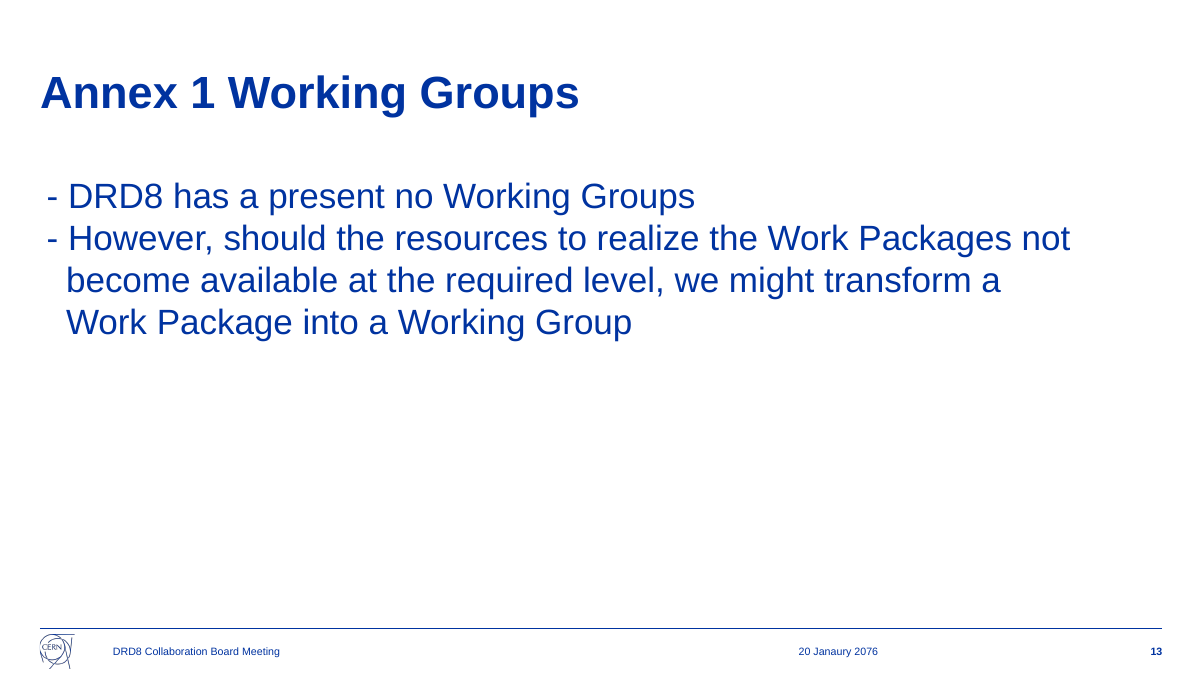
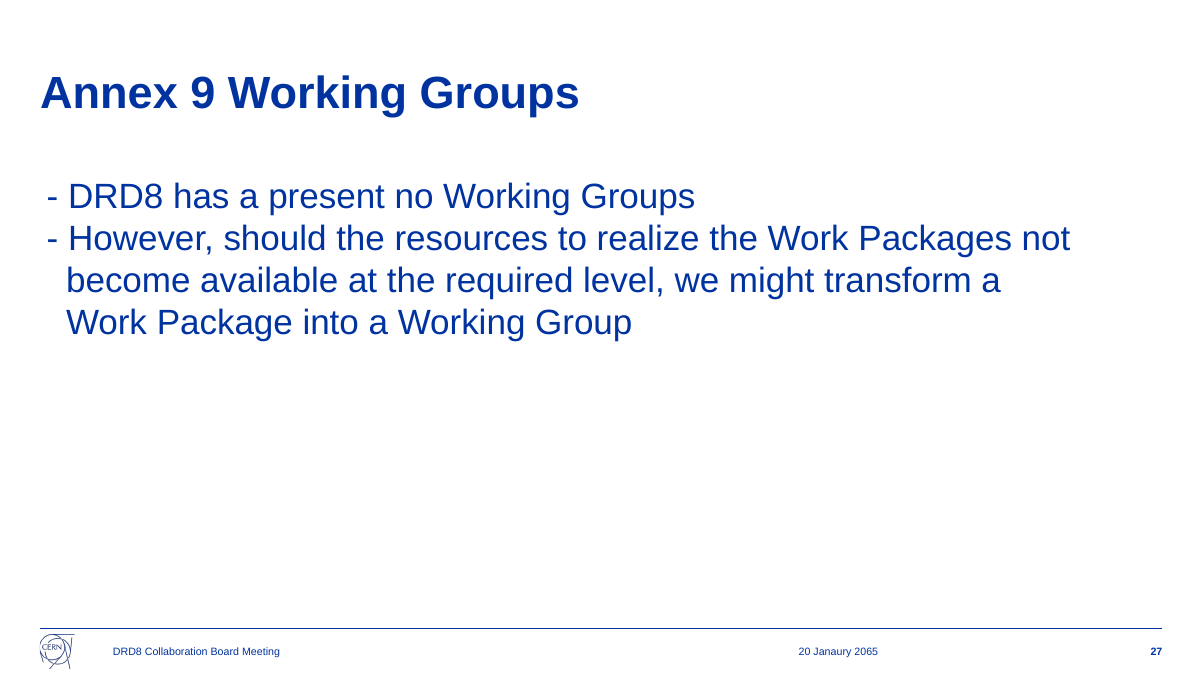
1: 1 -> 9 (203, 94)
2076: 2076 -> 2065 (866, 652)
13: 13 -> 27 (1156, 652)
